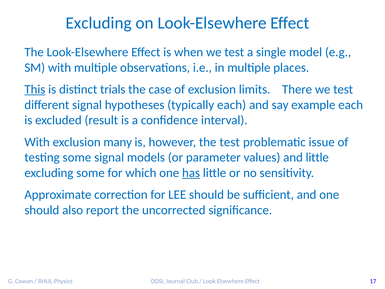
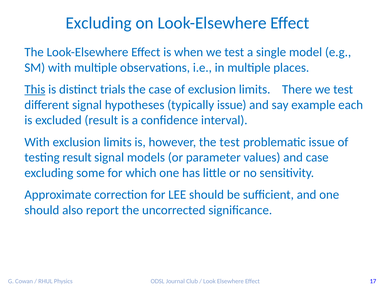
typically each: each -> issue (232, 105)
With exclusion many: many -> limits (118, 142)
testing some: some -> result (77, 157)
and little: little -> case (317, 157)
has underline: present -> none (191, 173)
